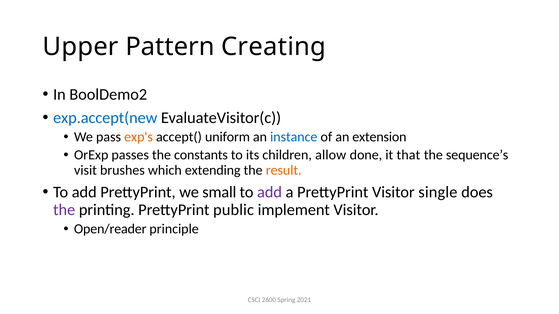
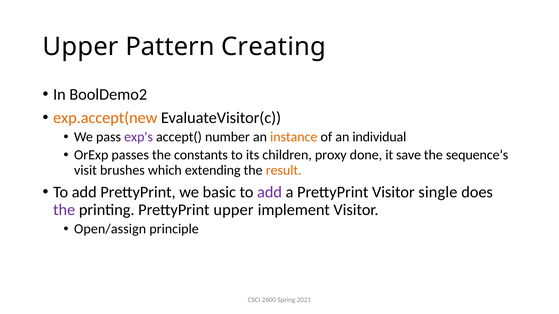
exp.accept(new colour: blue -> orange (105, 118)
exp's colour: orange -> purple (139, 137)
uniform: uniform -> number (227, 137)
instance colour: blue -> orange (294, 137)
extension: extension -> individual (379, 137)
allow: allow -> proxy (331, 155)
that: that -> save (409, 155)
small: small -> basic (219, 192)
PrettyPrint public: public -> upper (234, 210)
Open/reader: Open/reader -> Open/assign (110, 229)
